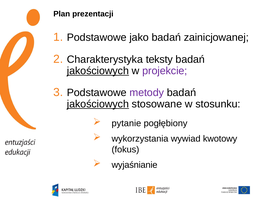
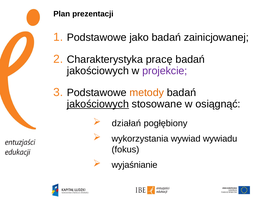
teksty: teksty -> pracę (159, 59)
jakościowych underline: present -> none (98, 71)
metody colour: purple -> orange (147, 93)
stosunku: stosunku -> osiągnąć (218, 104)
pytanie: pytanie -> działań (126, 124)
kwotowy: kwotowy -> wywiadu (220, 139)
